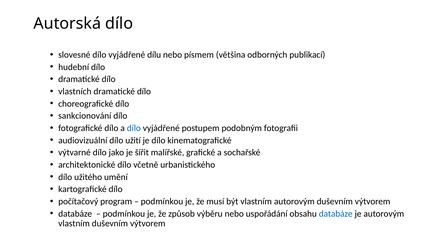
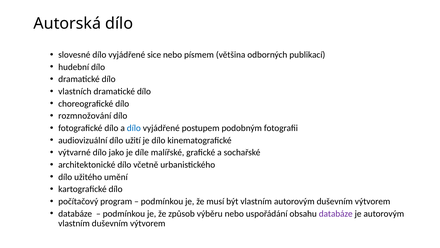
dílu: dílu -> sice (154, 55)
sankcionování: sankcionování -> rozmnožování (85, 116)
šířit: šířit -> díle (142, 152)
databáze colour: blue -> purple (336, 213)
